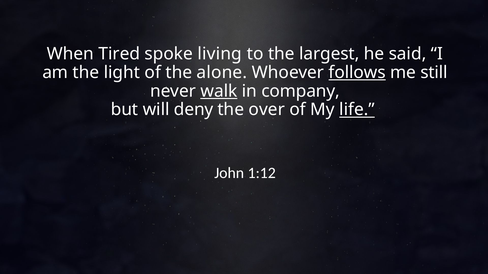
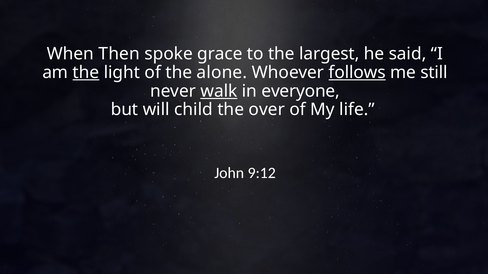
Tired: Tired -> Then (119, 54)
living: living -> grace (220, 54)
the underline: none -> present (86, 72)
company: company -> everyone (301, 91)
deny: deny -> child (194, 110)
life underline: present -> none (357, 110)
1:12: 1:12 -> 9:12 (262, 173)
